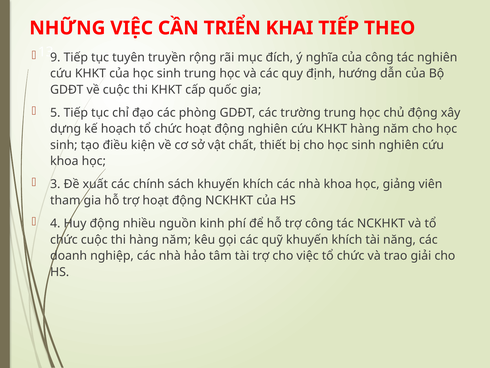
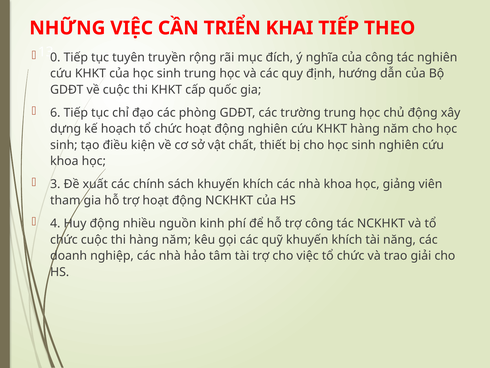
9: 9 -> 0 (55, 57)
5: 5 -> 6 (55, 113)
